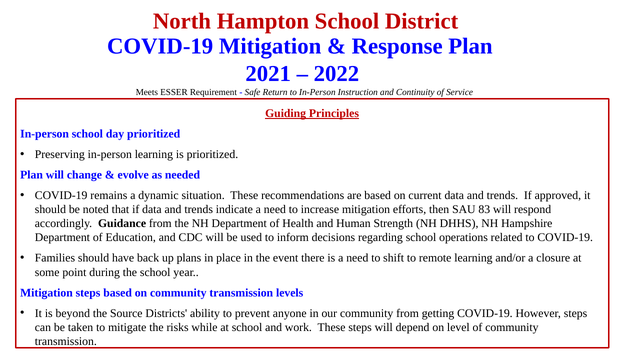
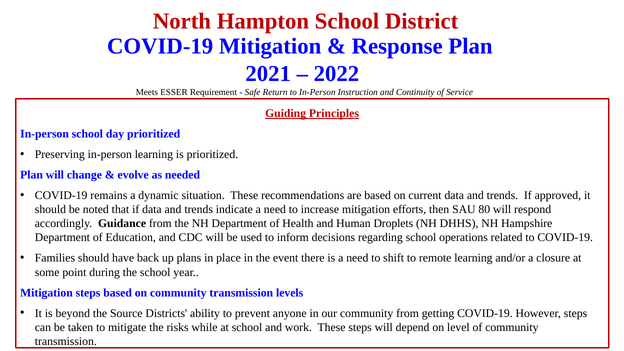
83: 83 -> 80 (484, 209)
Strength: Strength -> Droplets (393, 224)
